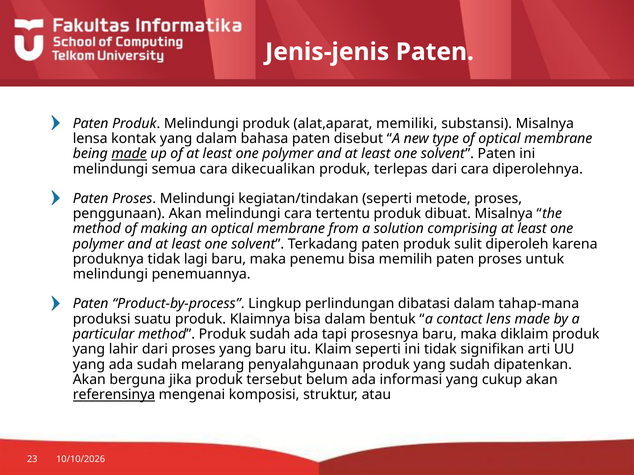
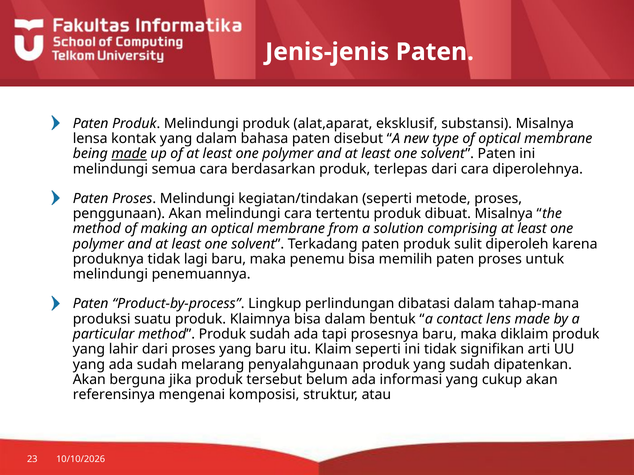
memiliki: memiliki -> eksklusif (407, 124)
dikecualikan: dikecualikan -> berdasarkan (273, 169)
referensinya underline: present -> none (114, 395)
